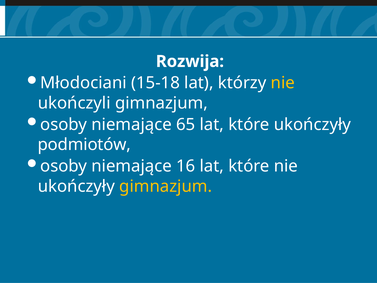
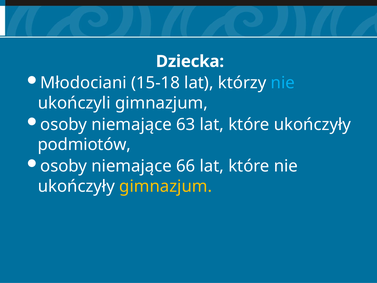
Rozwija: Rozwija -> Dziecka (190, 61)
nie colour: yellow -> light blue (283, 83)
65: 65 -> 63 (186, 124)
16: 16 -> 66 (186, 166)
